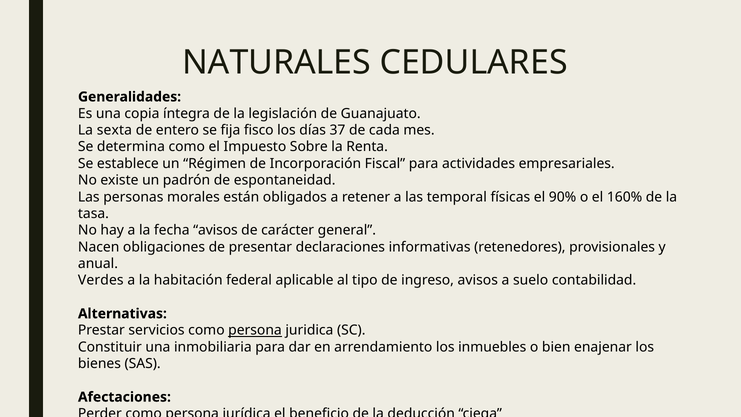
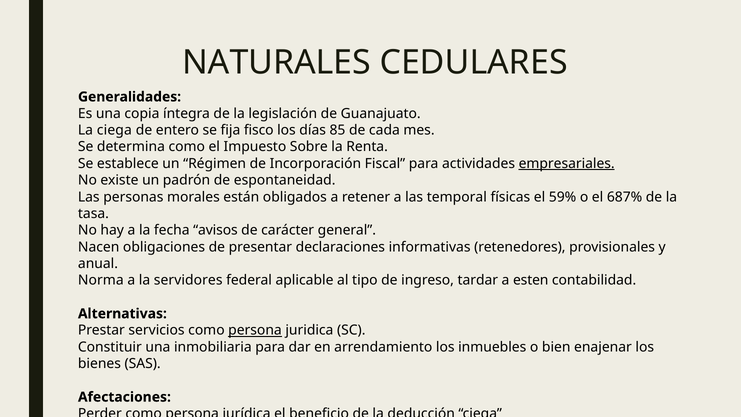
La sexta: sexta -> ciega (114, 130)
37: 37 -> 85 (337, 130)
empresariales underline: none -> present (567, 163)
90%: 90% -> 59% (563, 197)
160%: 160% -> 687% (625, 197)
Verdes: Verdes -> Norma (101, 280)
habitación: habitación -> servidores (188, 280)
ingreso avisos: avisos -> tardar (478, 280)
suelo: suelo -> esten (531, 280)
